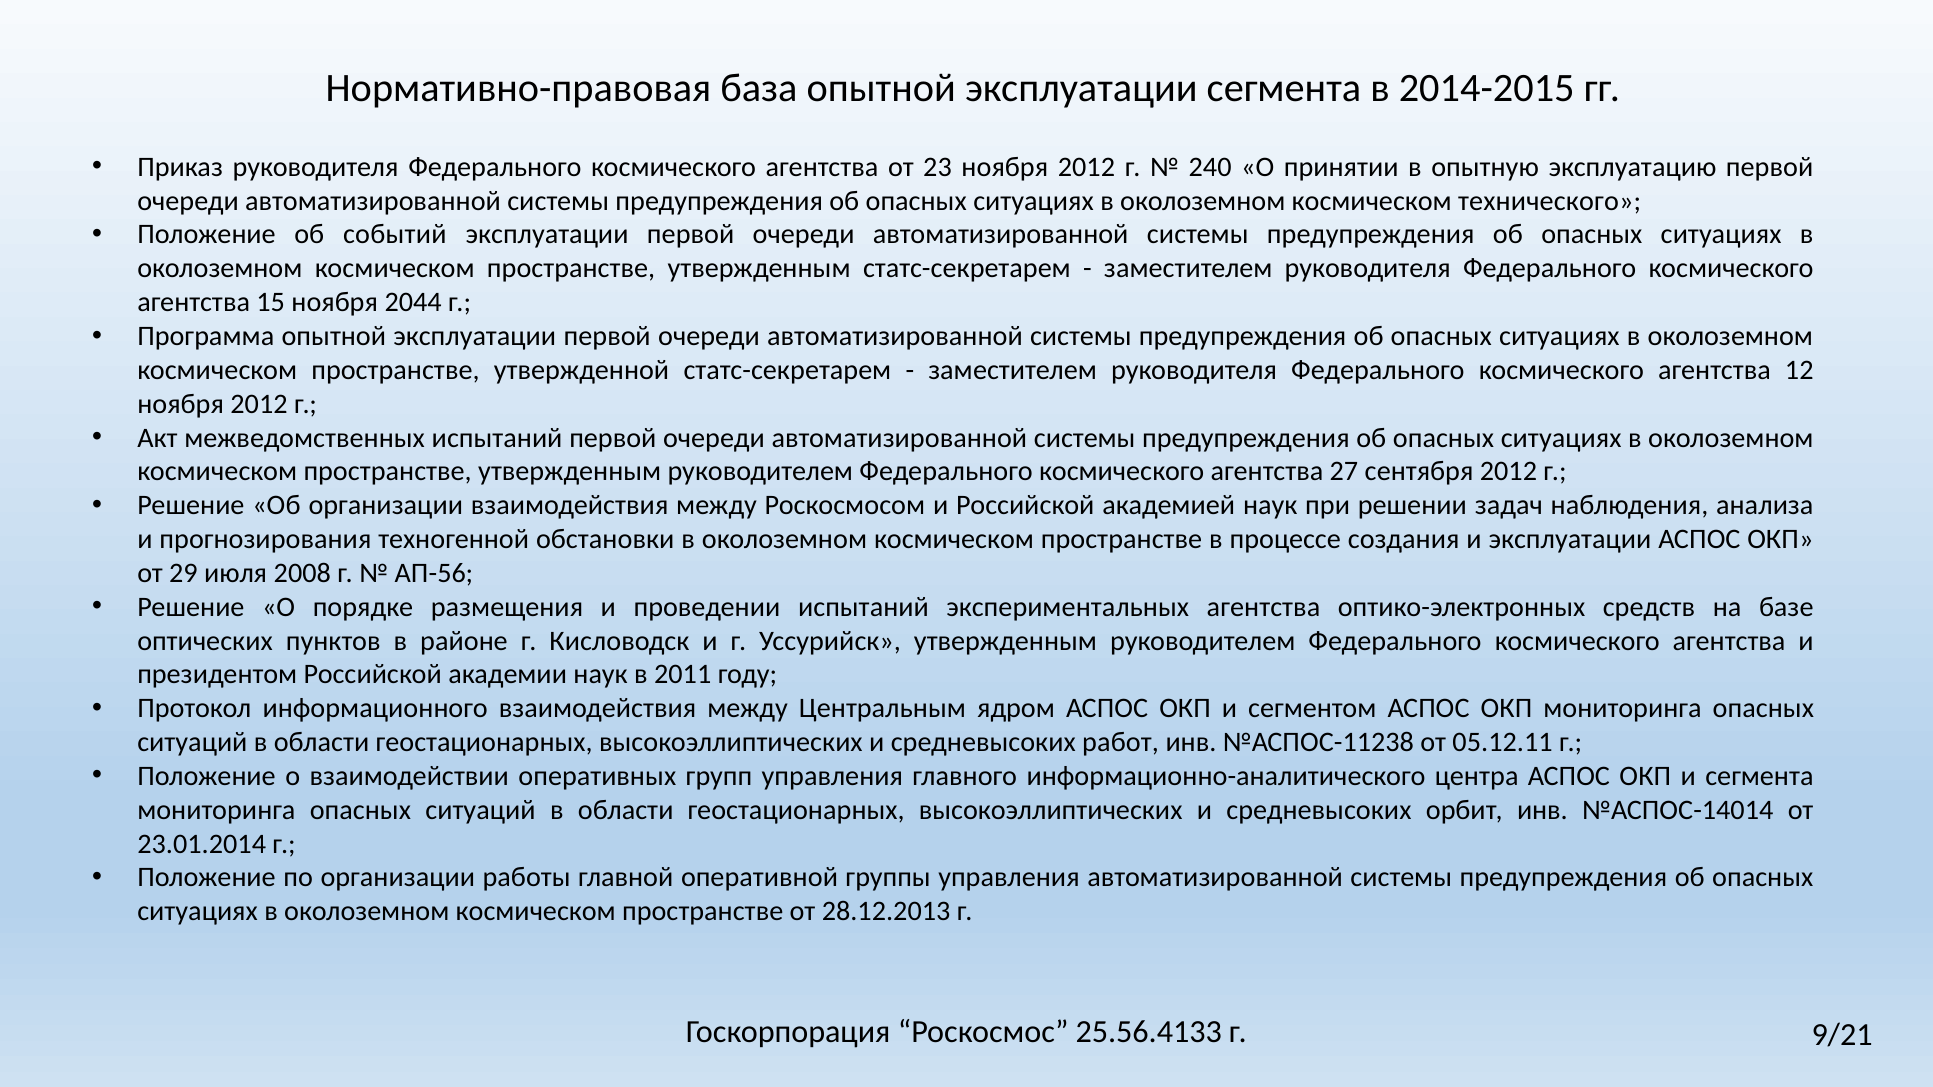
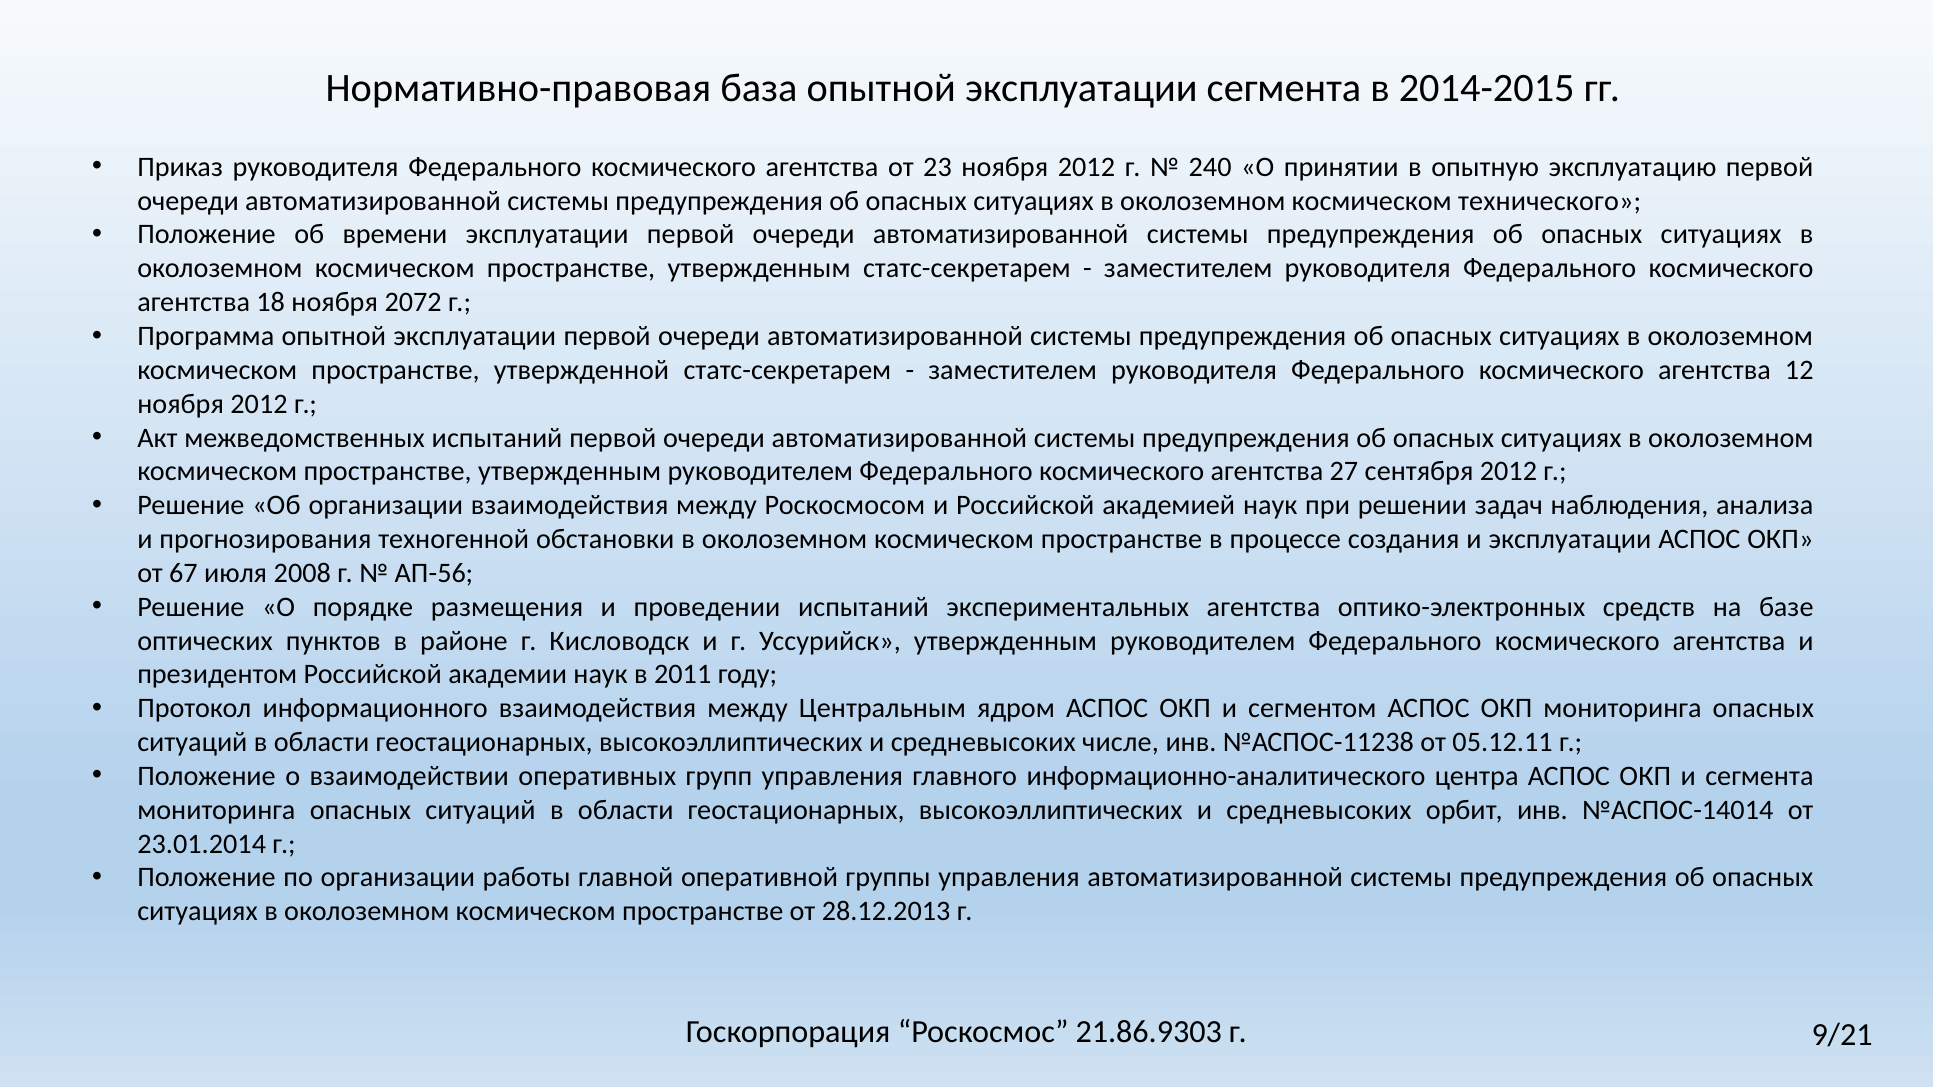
событий: событий -> времени (395, 235)
15: 15 -> 18 (271, 302)
2044: 2044 -> 2072 (413, 302)
29: 29 -> 67 (183, 573)
работ: работ -> числе (1121, 742)
25.56.4133: 25.56.4133 -> 21.86.9303 (1149, 1032)
